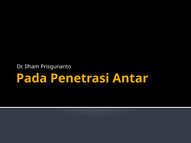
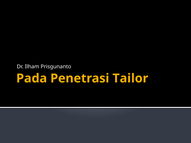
Antar: Antar -> Tailor (130, 78)
